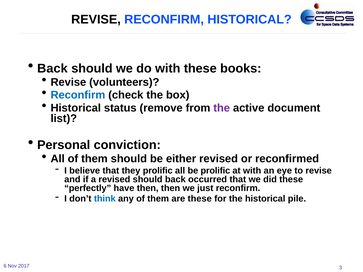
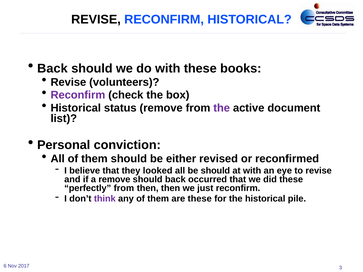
Reconfirm colour: blue -> purple (78, 95)
they prolific: prolific -> looked (158, 171)
be prolific: prolific -> should (215, 171)
a revised: revised -> remove (114, 179)
perfectly have: have -> from (124, 188)
think colour: blue -> purple (105, 199)
